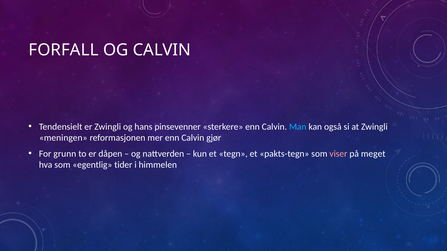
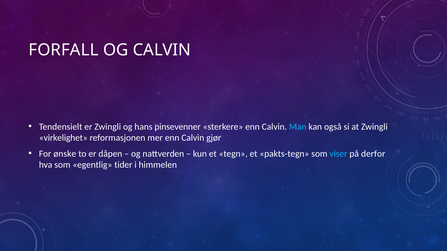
meningen: meningen -> virkelighet (63, 138)
grunn: grunn -> ønske (65, 154)
viser colour: pink -> light blue (338, 154)
meget: meget -> derfor (373, 154)
